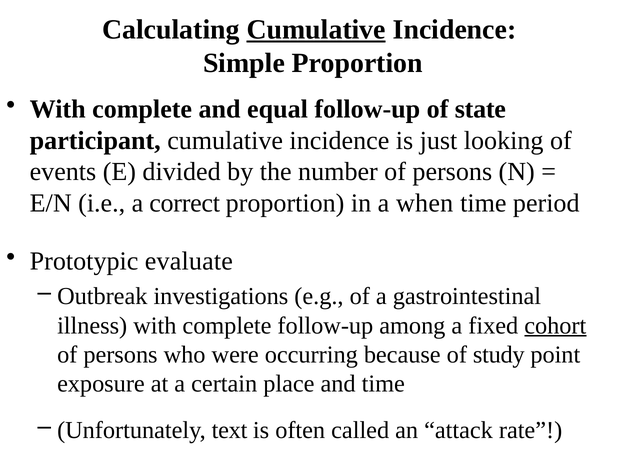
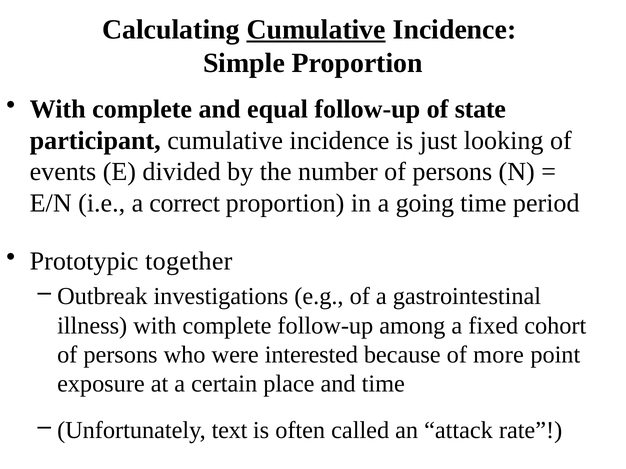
when: when -> going (425, 203)
evaluate: evaluate -> together (189, 262)
cohort underline: present -> none (555, 326)
occurring: occurring -> interested (311, 355)
study: study -> more (499, 355)
